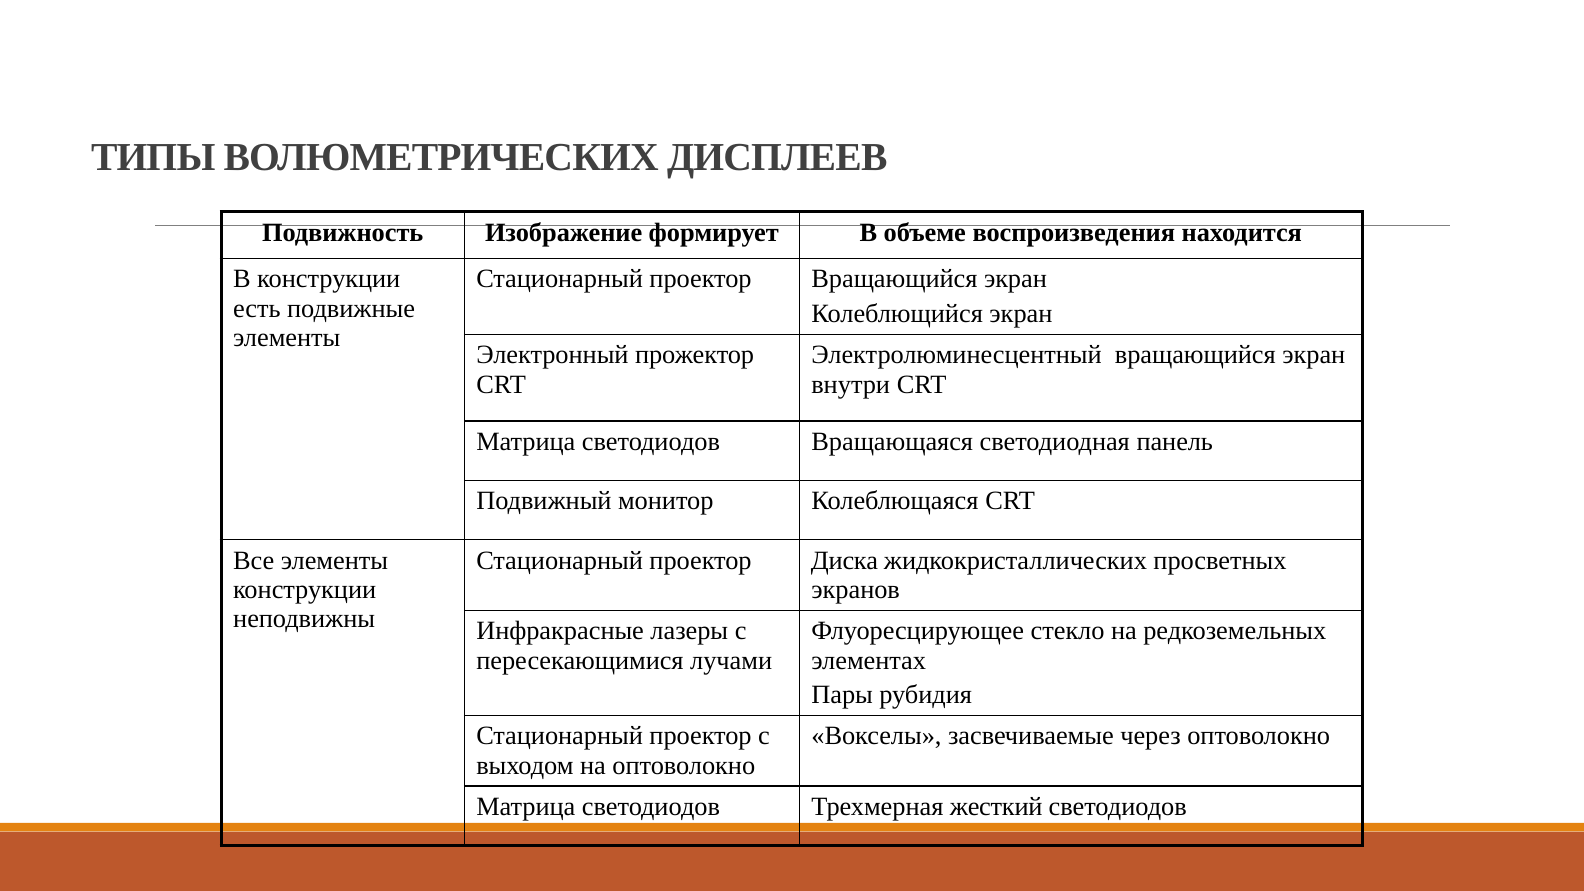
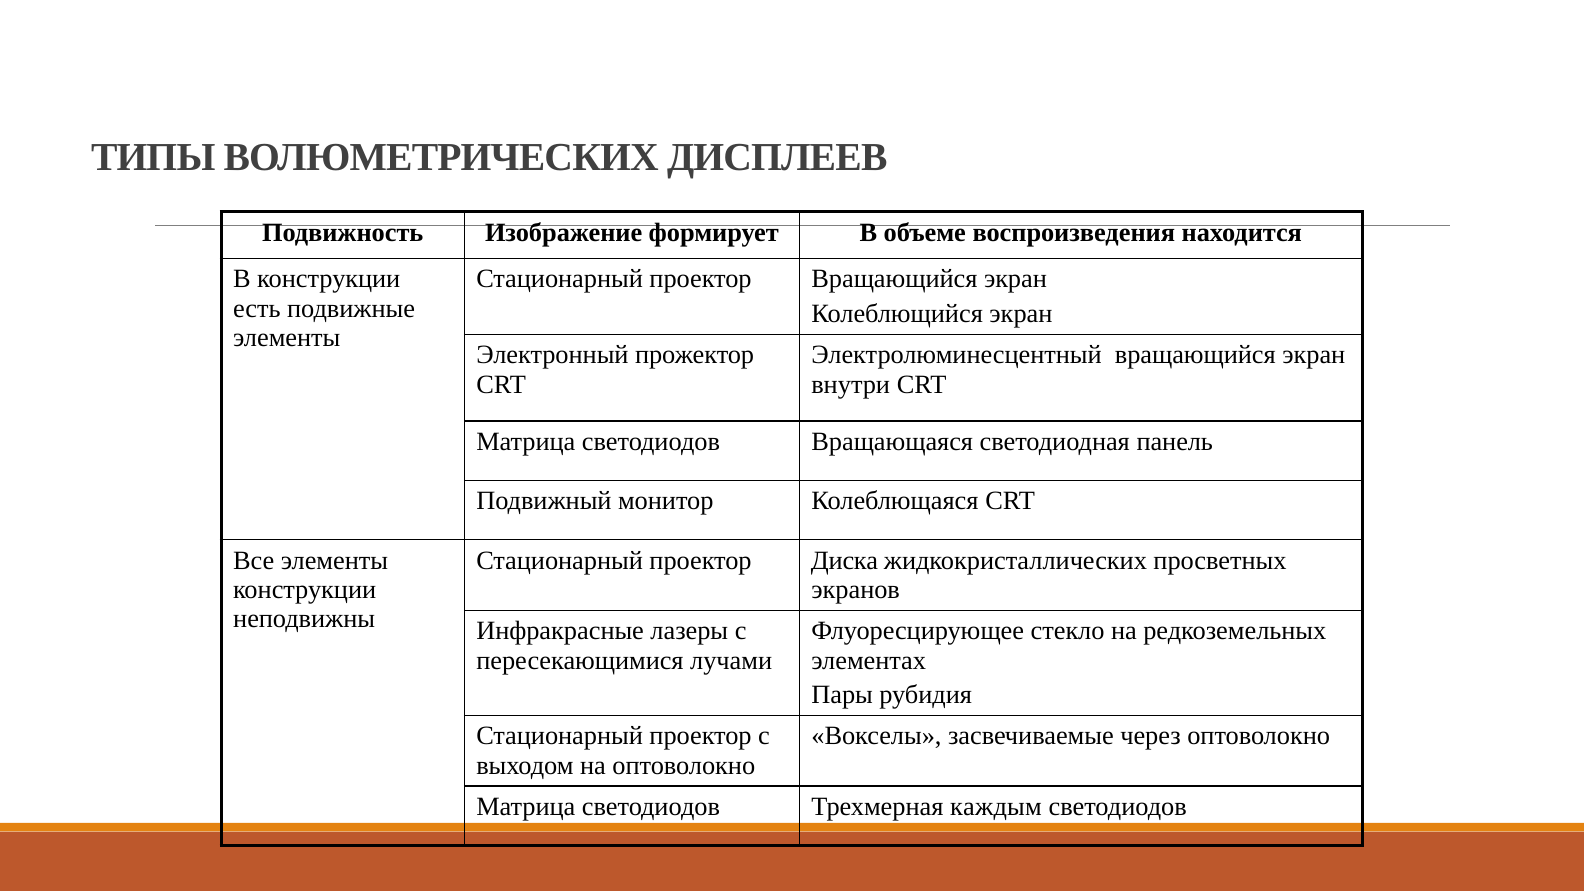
жесткий: жесткий -> каждым (996, 807)
